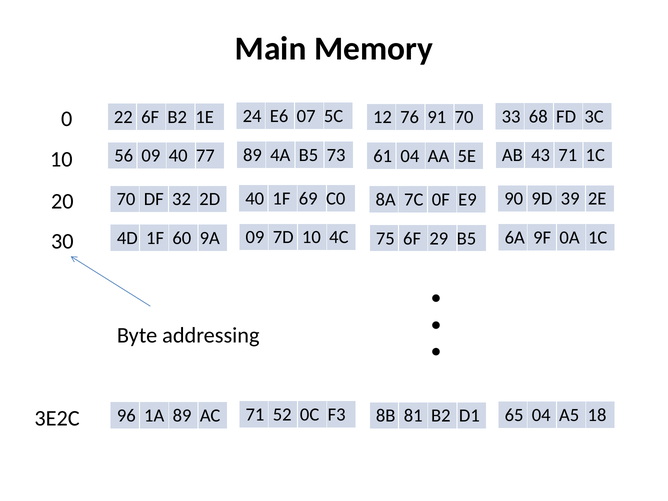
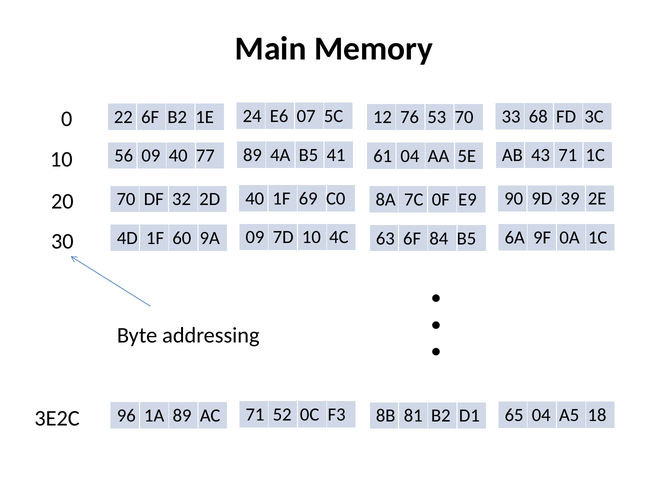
91: 91 -> 53 (437, 117)
73: 73 -> 41 (336, 155)
75: 75 -> 63 (385, 238)
29: 29 -> 84 (439, 238)
